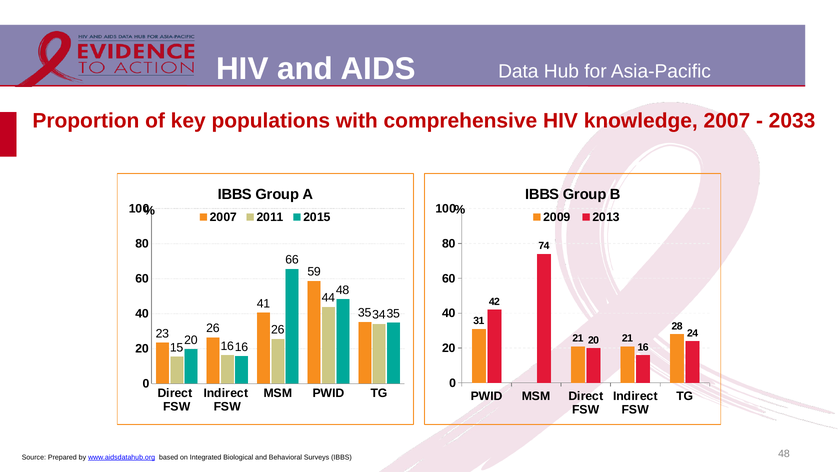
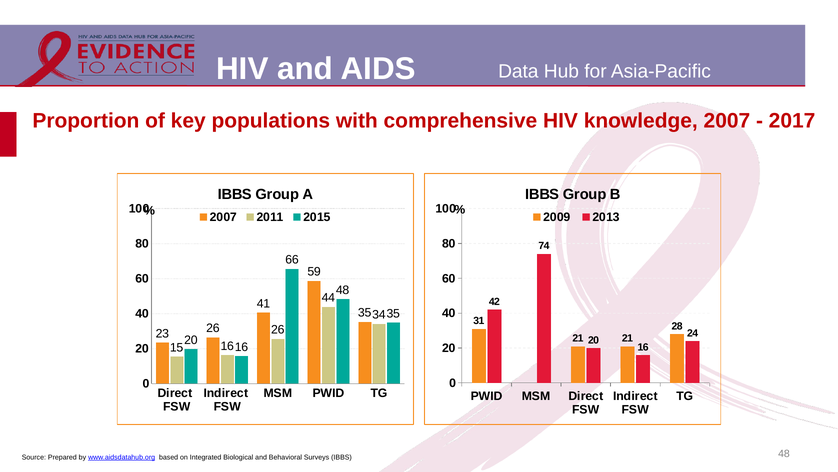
2033: 2033 -> 2017 (792, 121)
